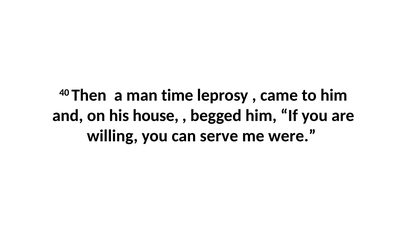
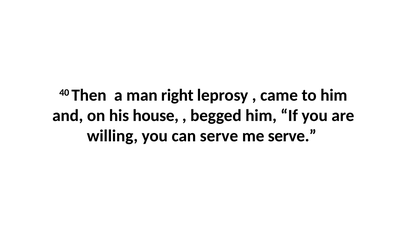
time: time -> right (177, 95)
me were: were -> serve (292, 136)
